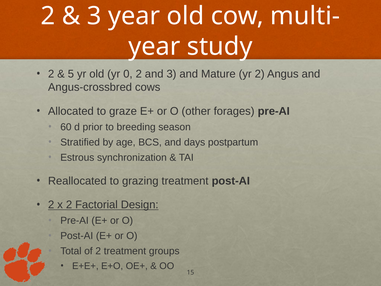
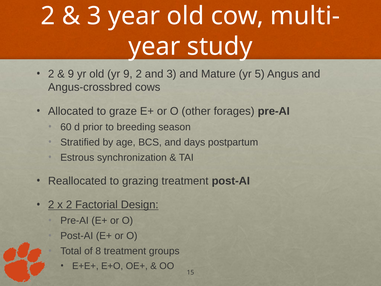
5: 5 -> 9 (71, 74)
yr 0: 0 -> 9 (128, 74)
yr 2: 2 -> 5 (260, 74)
of 2: 2 -> 8 (98, 251)
